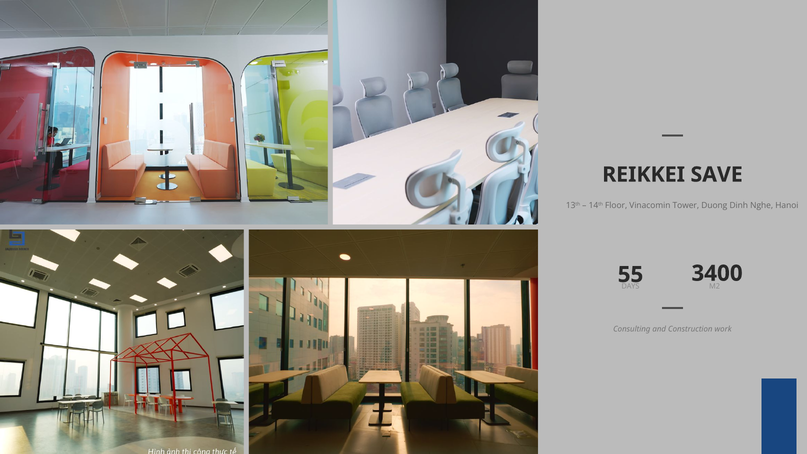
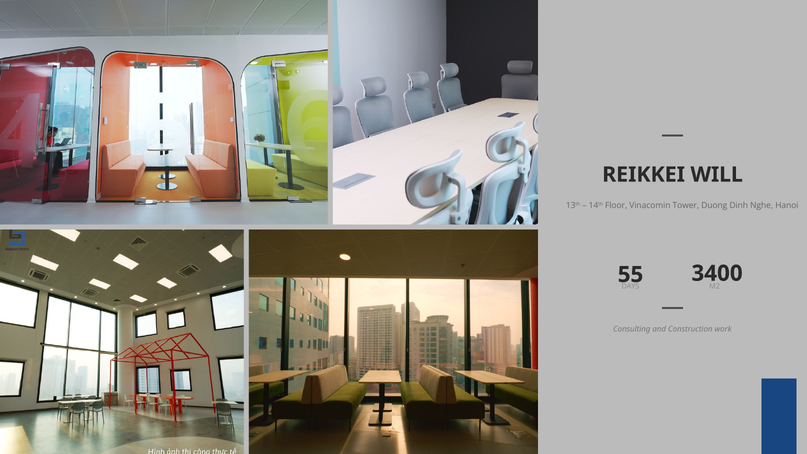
SAVE: SAVE -> WILL (717, 175)
